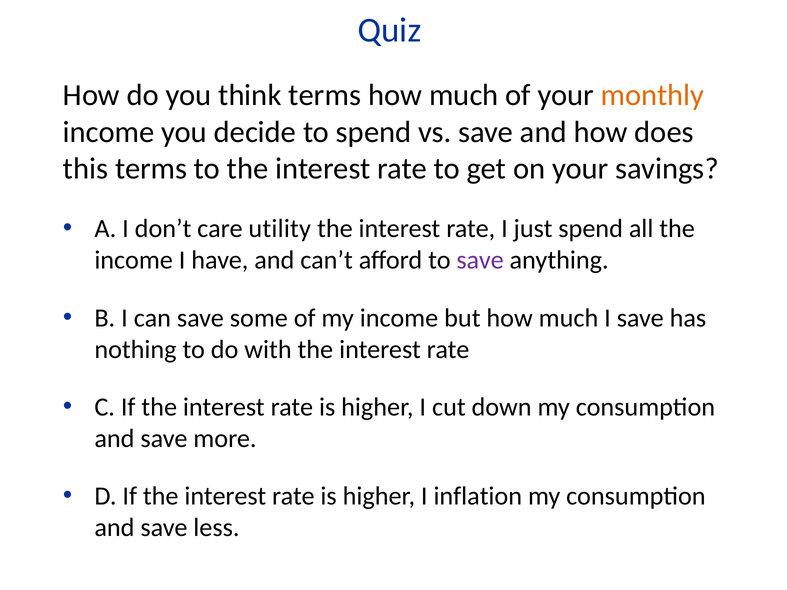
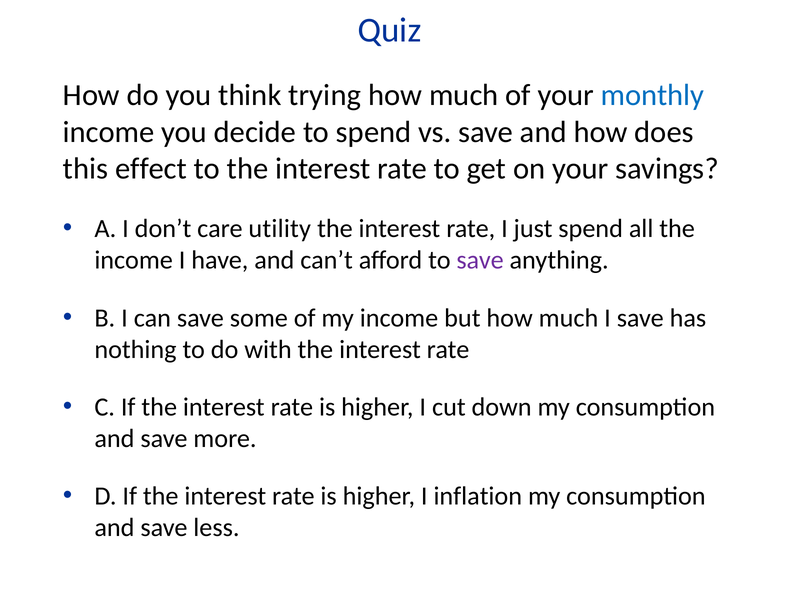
think terms: terms -> trying (325, 95)
monthly colour: orange -> blue (653, 95)
this terms: terms -> effect (151, 169)
